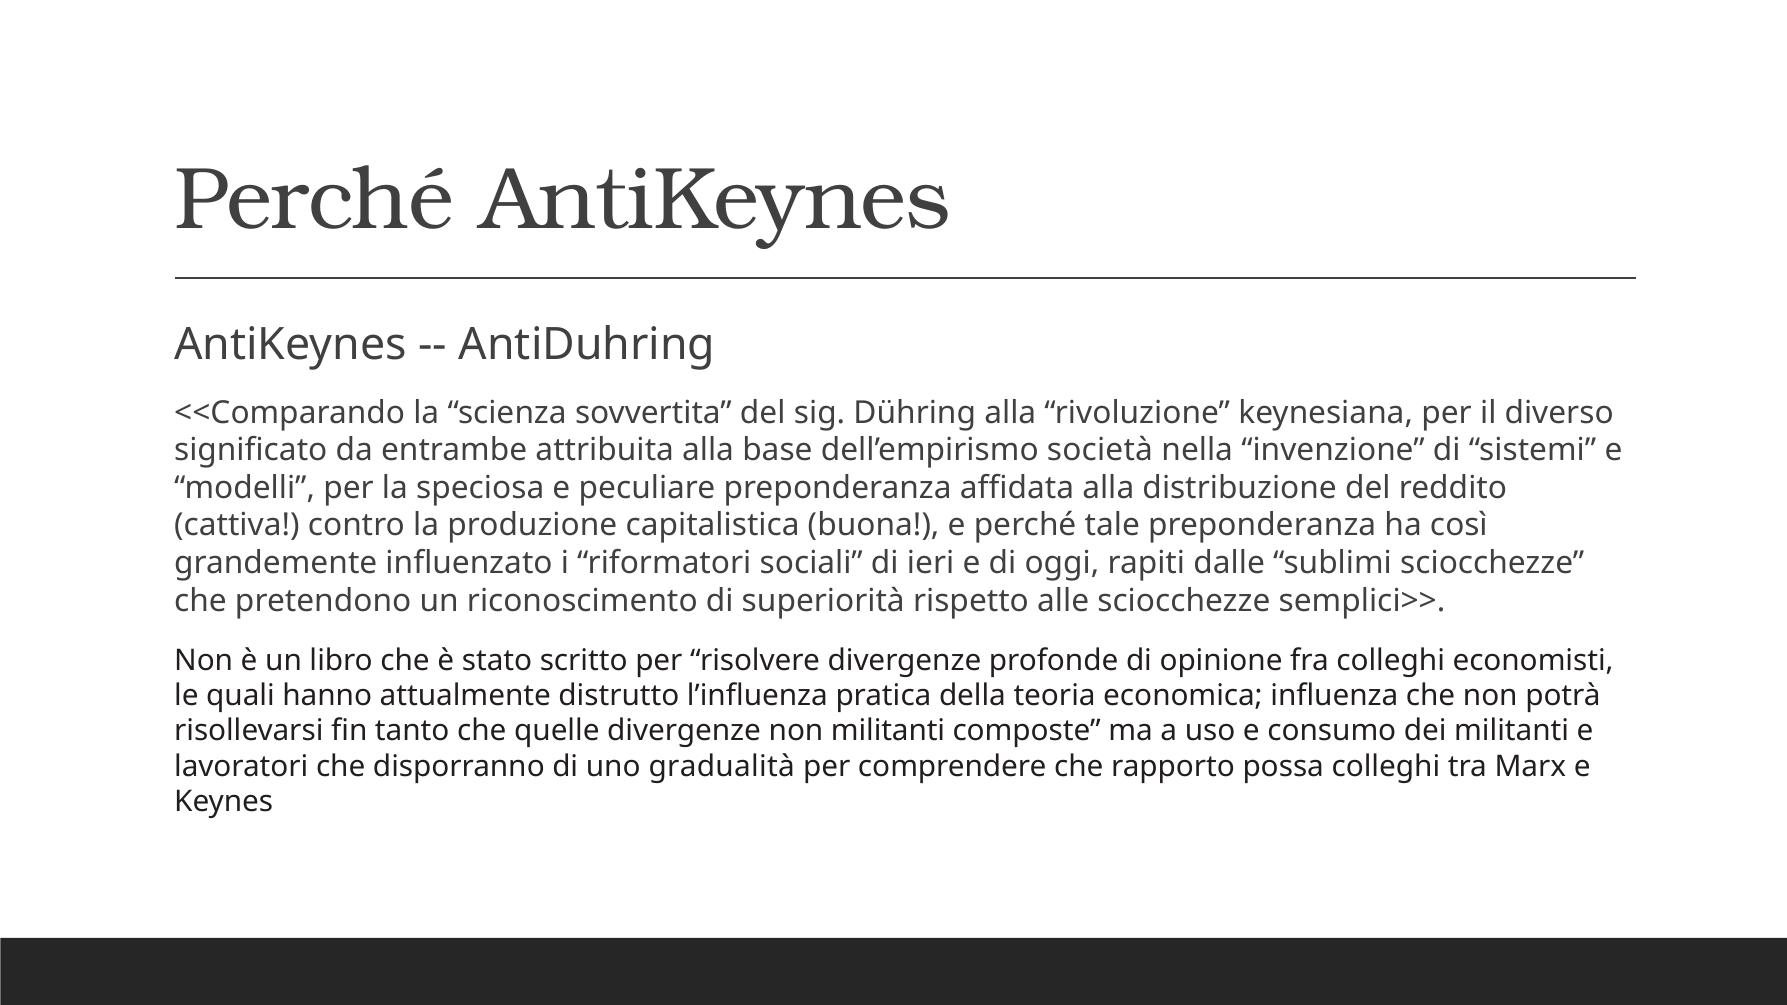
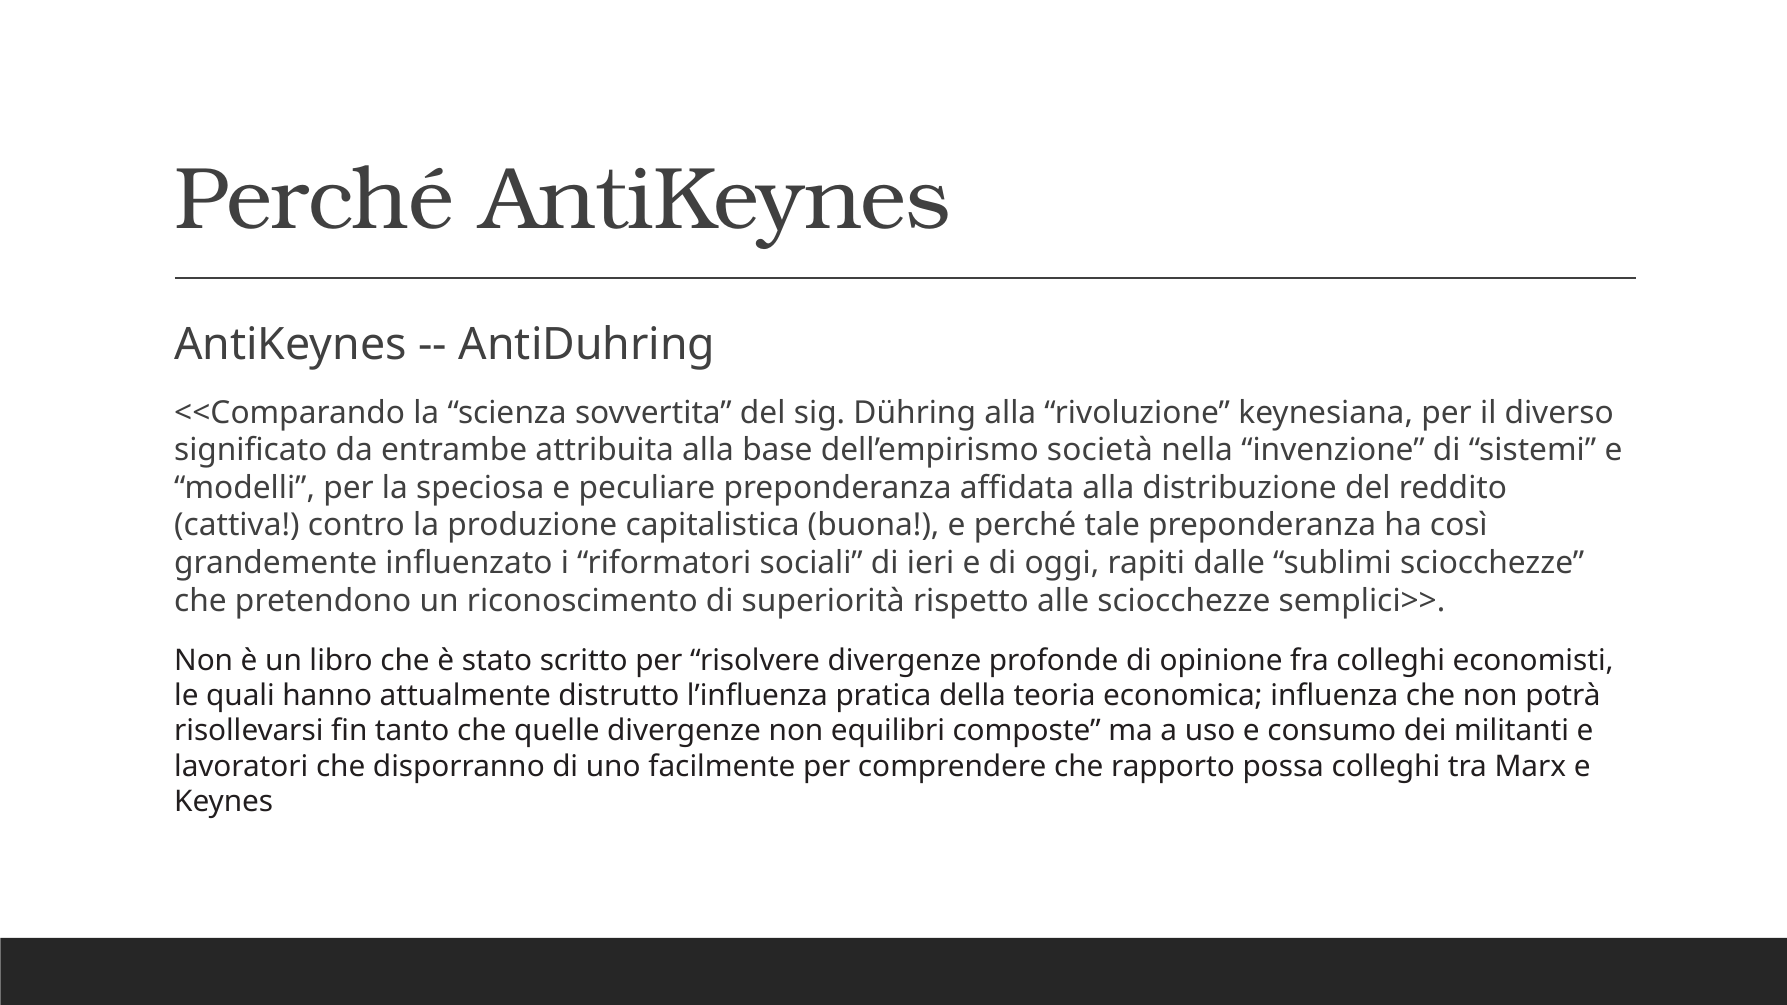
non militanti: militanti -> equilibri (888, 731)
gradualità: gradualità -> facilmente (722, 767)
